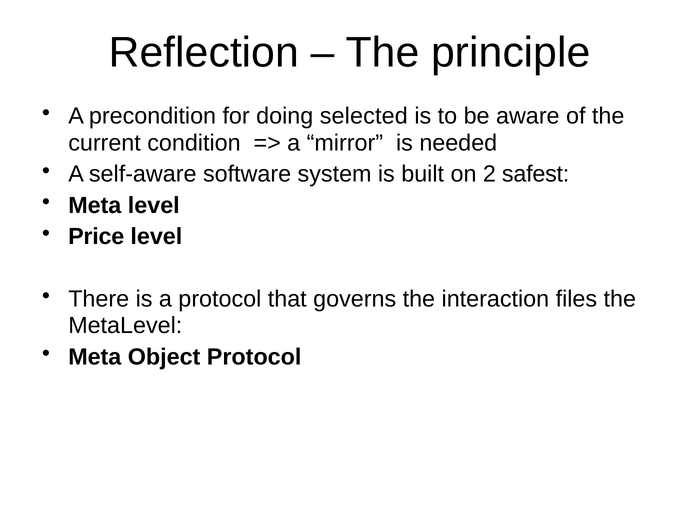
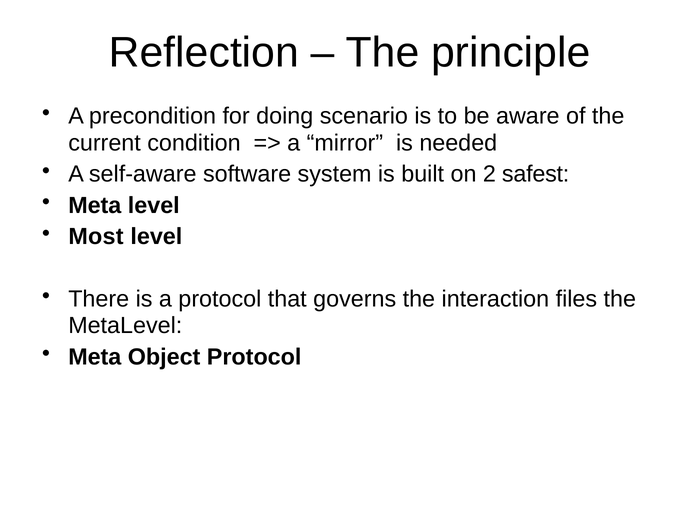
selected: selected -> scenario (364, 116)
Price: Price -> Most (96, 237)
